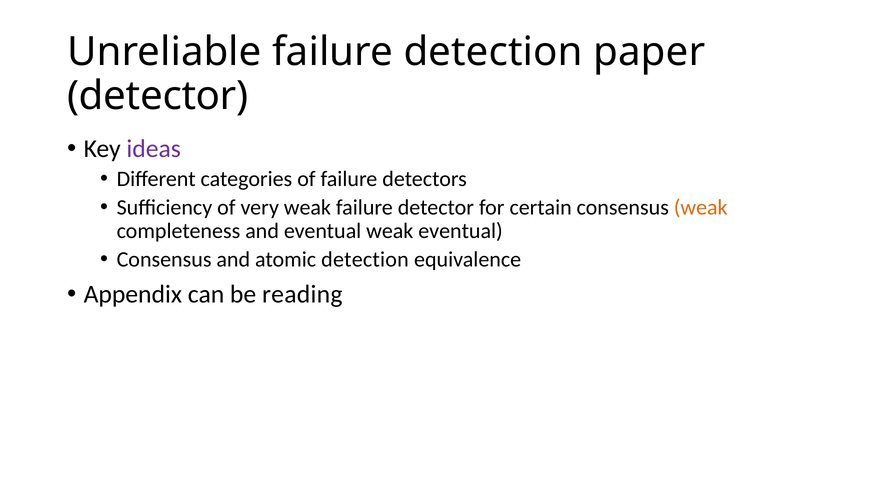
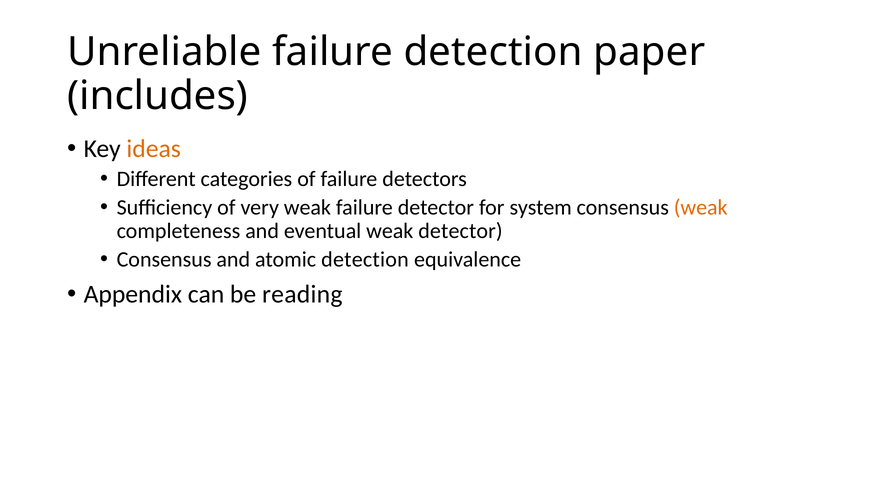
detector: detector -> includes (158, 96)
ideas colour: purple -> orange (154, 149)
certain: certain -> system (541, 208)
weak eventual: eventual -> detector (460, 231)
